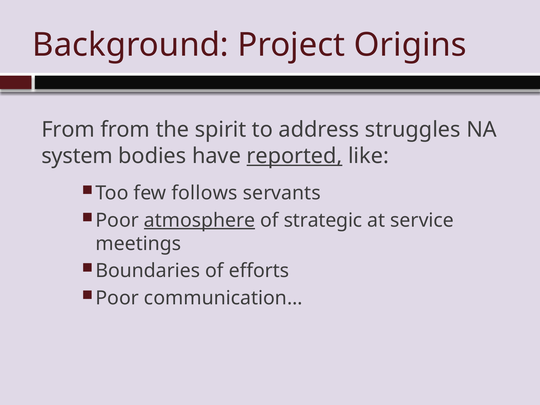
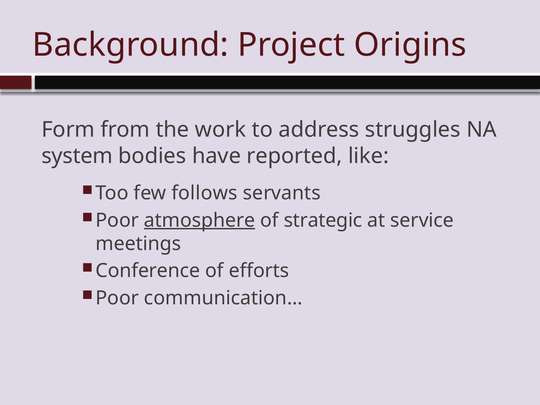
From: From -> Form (68, 130)
spirit: spirit -> work (221, 130)
reported underline: present -> none (294, 156)
Boundaries: Boundaries -> Conference (148, 271)
